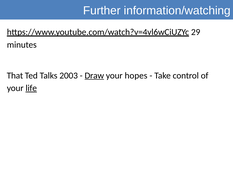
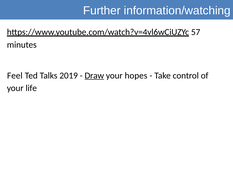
29: 29 -> 57 (196, 32)
That: That -> Feel (15, 75)
2003: 2003 -> 2019 (69, 75)
life underline: present -> none (31, 88)
